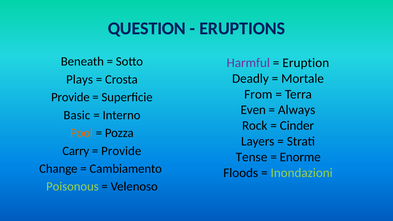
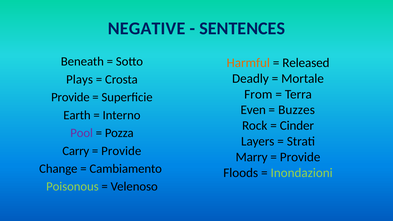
QUESTION: QUESTION -> NEGATIVE (147, 29)
ERUPTIONS: ERUPTIONS -> SENTENCES (242, 29)
Harmful colour: purple -> orange (248, 63)
Eruption: Eruption -> Released (306, 63)
Always: Always -> Buzzes (297, 110)
Basic: Basic -> Earth (77, 115)
Pool colour: orange -> purple (82, 133)
Tense: Tense -> Marry (252, 157)
Enorme: Enorme -> Provide (300, 157)
